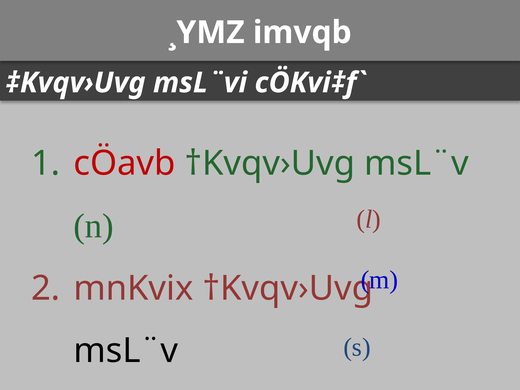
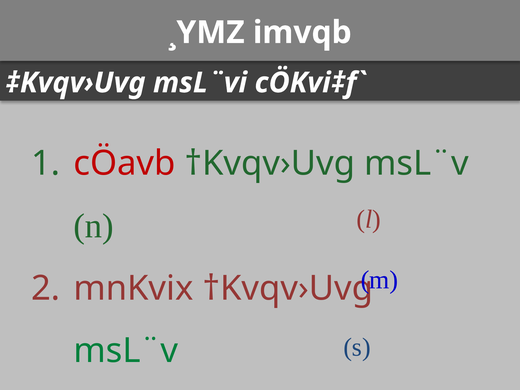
msL¨v colour: black -> green (126, 351)
